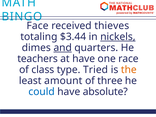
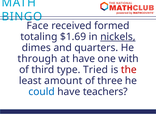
thieves: thieves -> formed (112, 26)
$3.44: $3.44 -> $1.69 (73, 37)
and underline: present -> none (63, 48)
teachers: teachers -> through (38, 59)
race: race -> with (128, 59)
class: class -> third (43, 70)
the colour: orange -> red (129, 70)
absolute: absolute -> teachers (105, 92)
